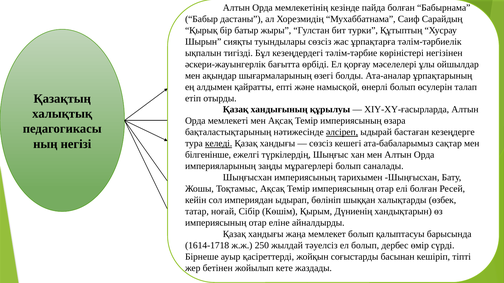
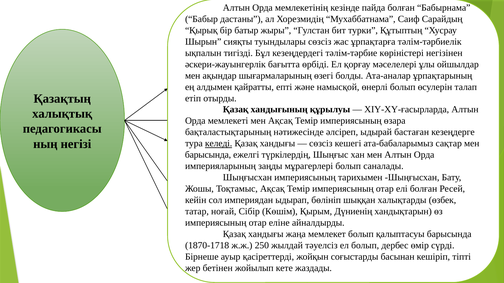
әлсіреп underline: present -> none (342, 132)
білгенінше: білгенінше -> барысында (208, 155)
1614-1718: 1614-1718 -> 1870-1718 (207, 246)
